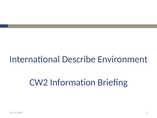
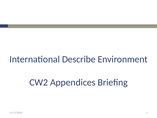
Information: Information -> Appendices (73, 82)
